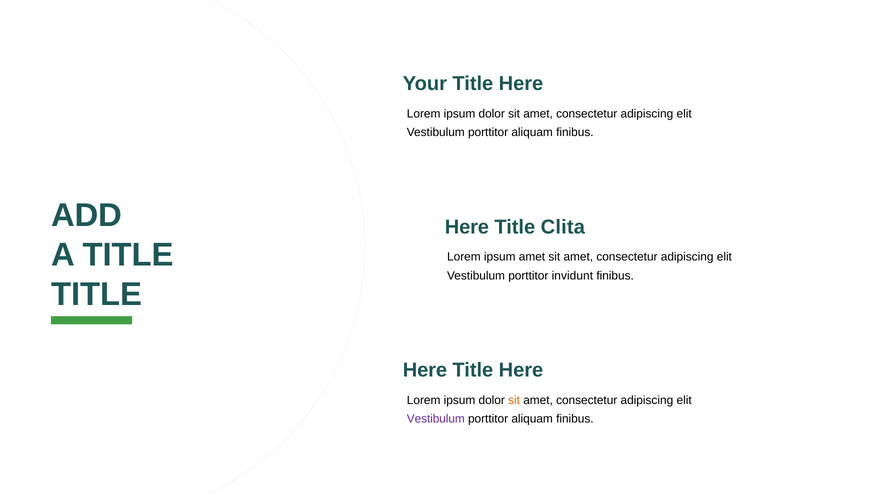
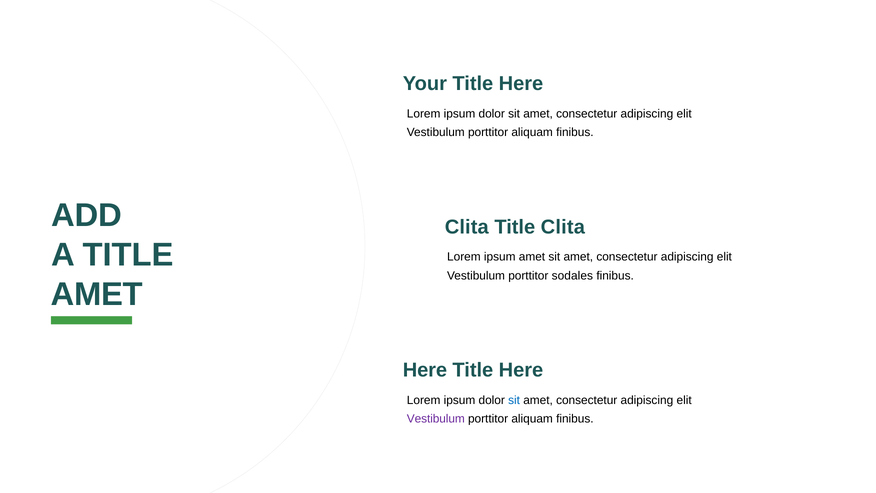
Here: Here -> Clita (467, 227)
invidunt: invidunt -> sodales (572, 275)
TITLE: TITLE -> AMET (97, 294)
sit colour: orange -> blue (514, 400)
